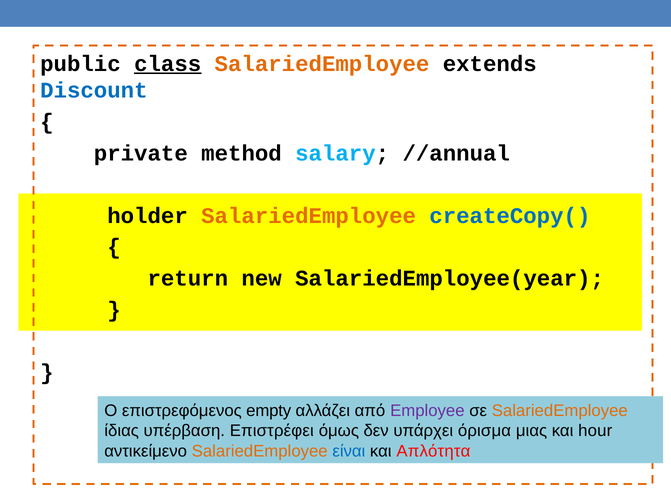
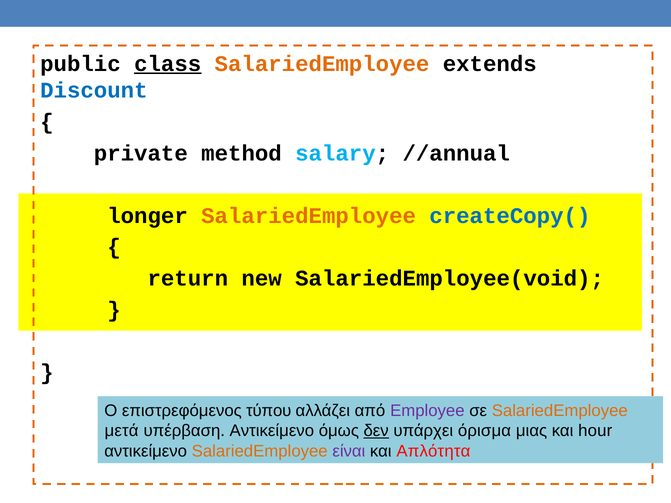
holder: holder -> longer (148, 216)
SalariedEmployee(year: SalariedEmployee(year -> SalariedEmployee(void (450, 278)
empty: empty -> τύπου (269, 411)
ίδιας: ίδιας -> μετά (122, 431)
υπέρβαση Επιστρέφει: Επιστρέφει -> Αντικείμενο (272, 431)
δεν underline: none -> present (376, 431)
είναι colour: blue -> purple (349, 451)
